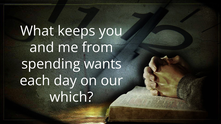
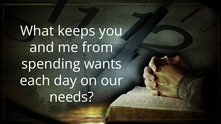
which: which -> needs (72, 97)
